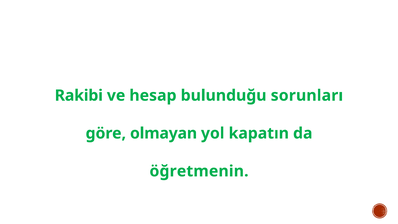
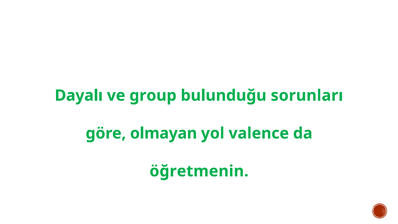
Rakibi: Rakibi -> Dayalı (79, 95)
hesap: hesap -> group (153, 95)
kapatın: kapatın -> valence (259, 133)
